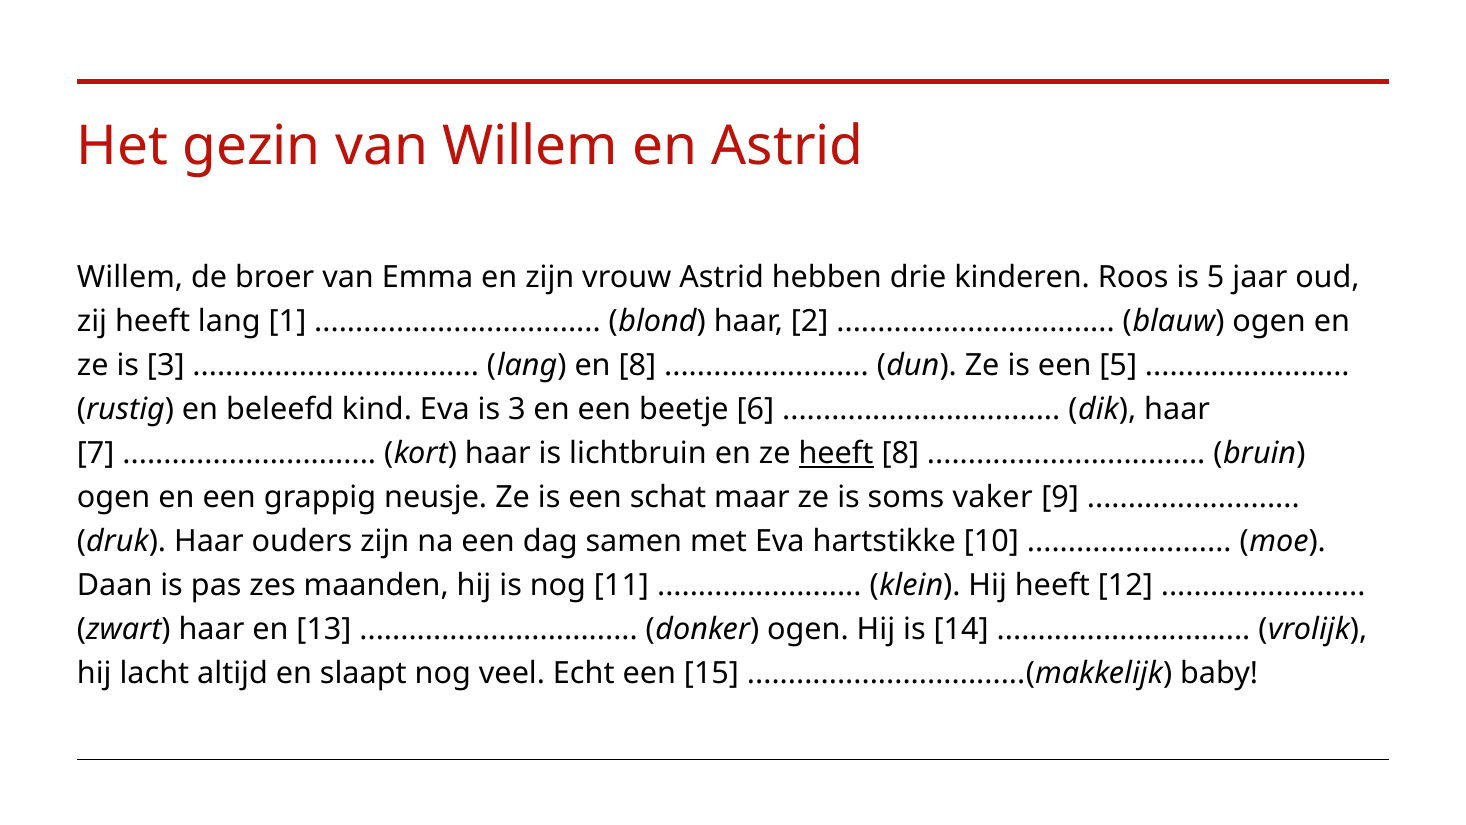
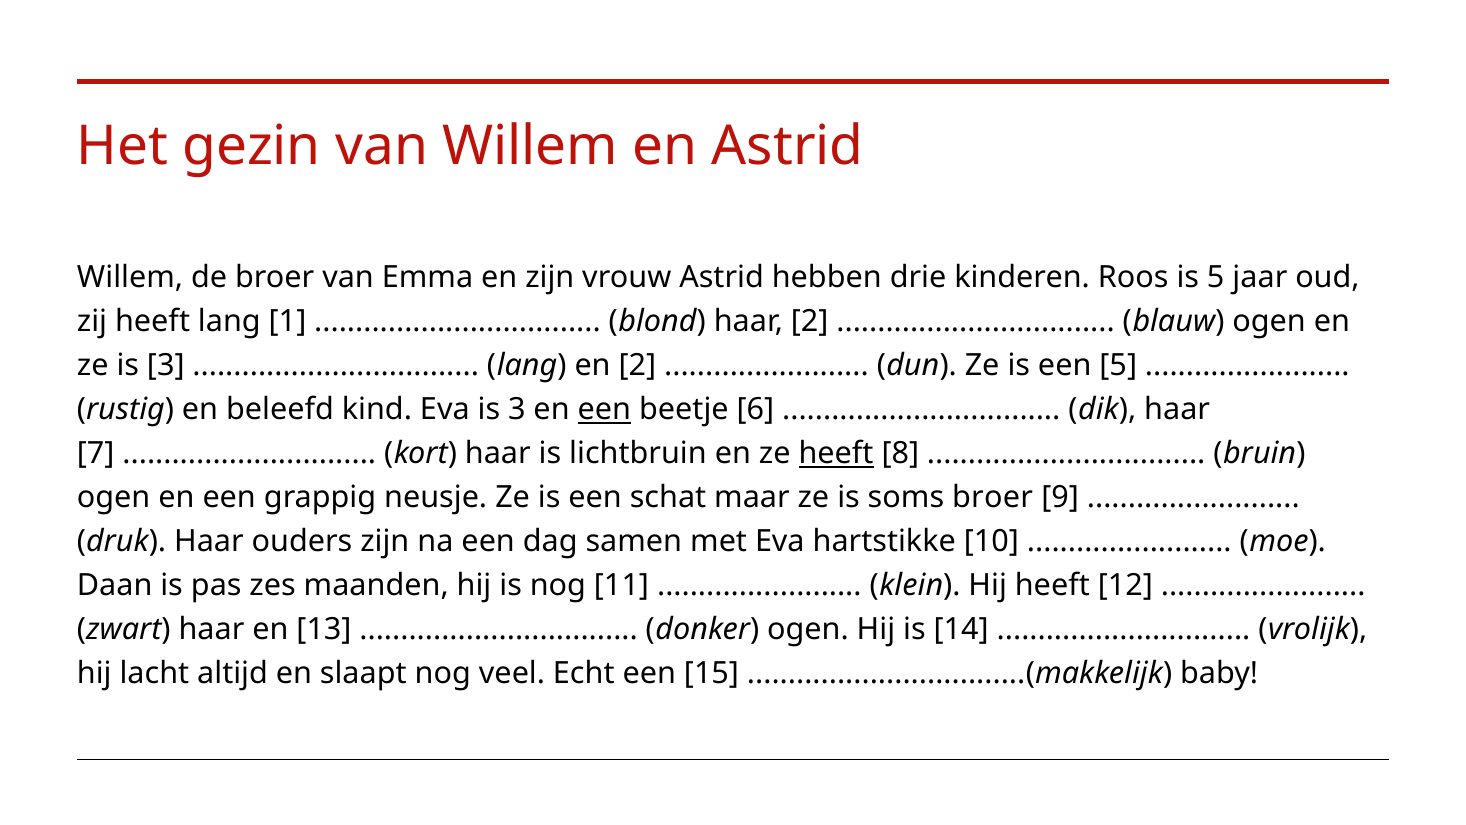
en 8: 8 -> 2 (637, 365)
een underline: none -> present (604, 409)
soms vaker: vaker -> broer (993, 497)
